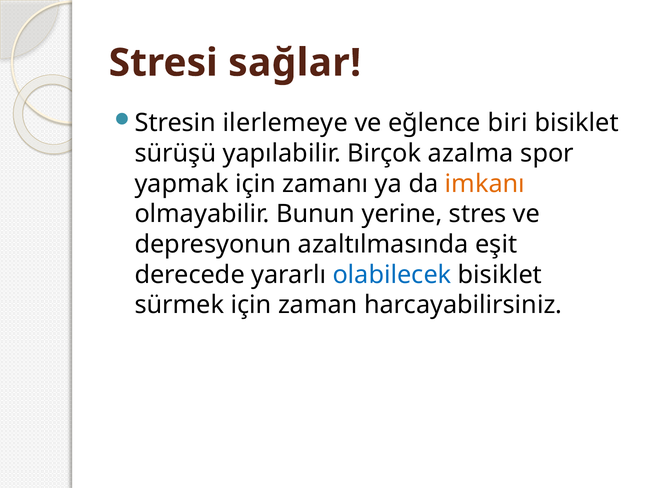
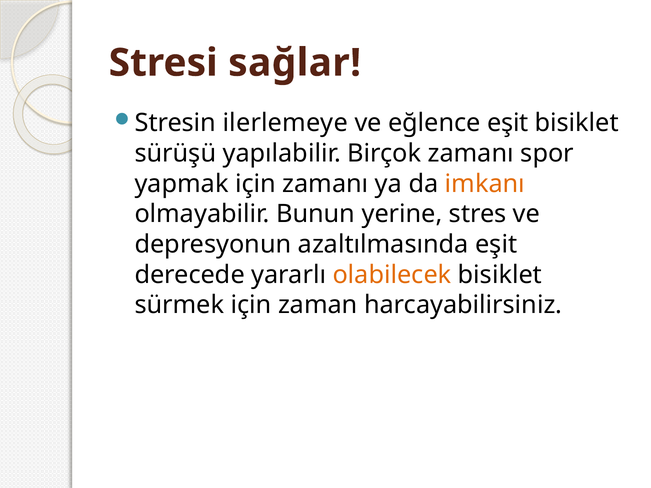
eğlence biri: biri -> eşit (508, 123)
Birçok azalma: azalma -> zamanı (471, 154)
olabilecek colour: blue -> orange (392, 275)
